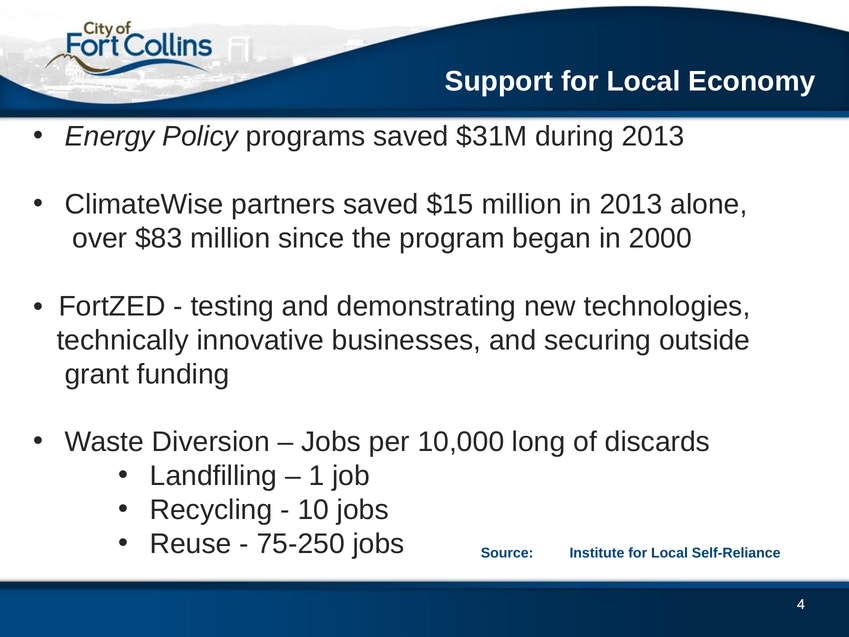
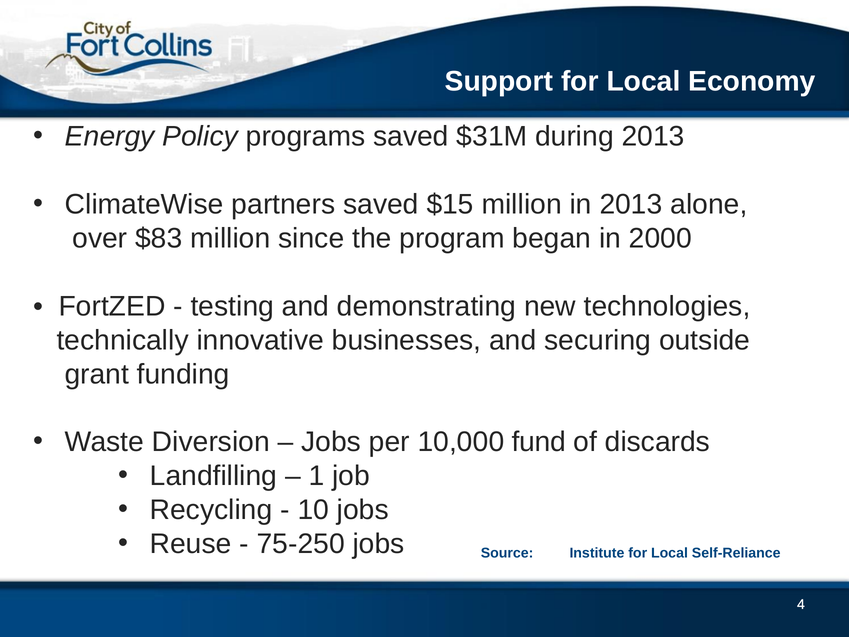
long: long -> fund (539, 442)
